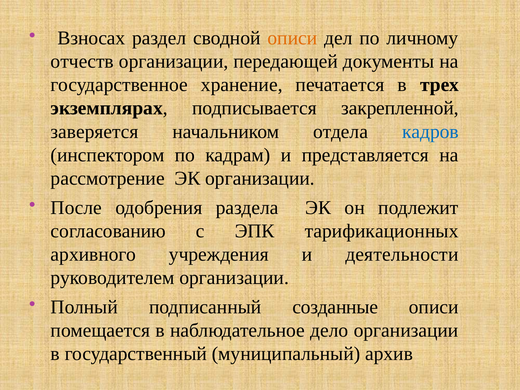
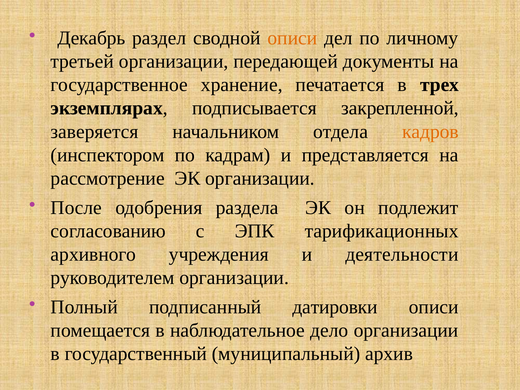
Взносах: Взносах -> Декабрь (92, 38)
отчеств: отчеств -> третьей (82, 61)
кадров colour: blue -> orange (430, 132)
созданные: созданные -> датировки (335, 307)
